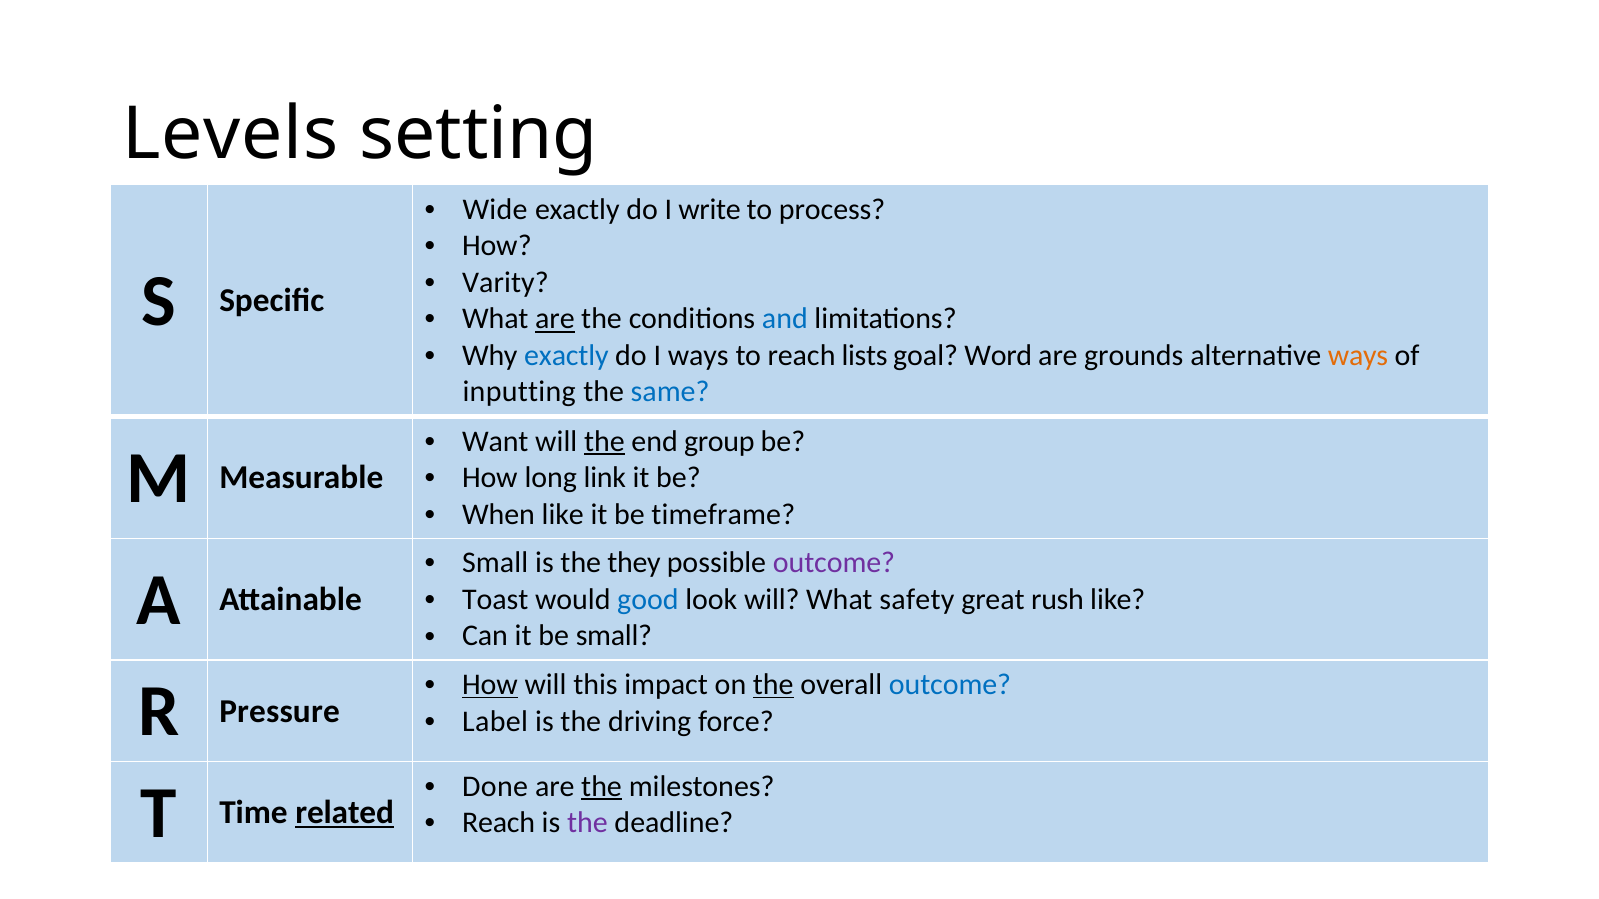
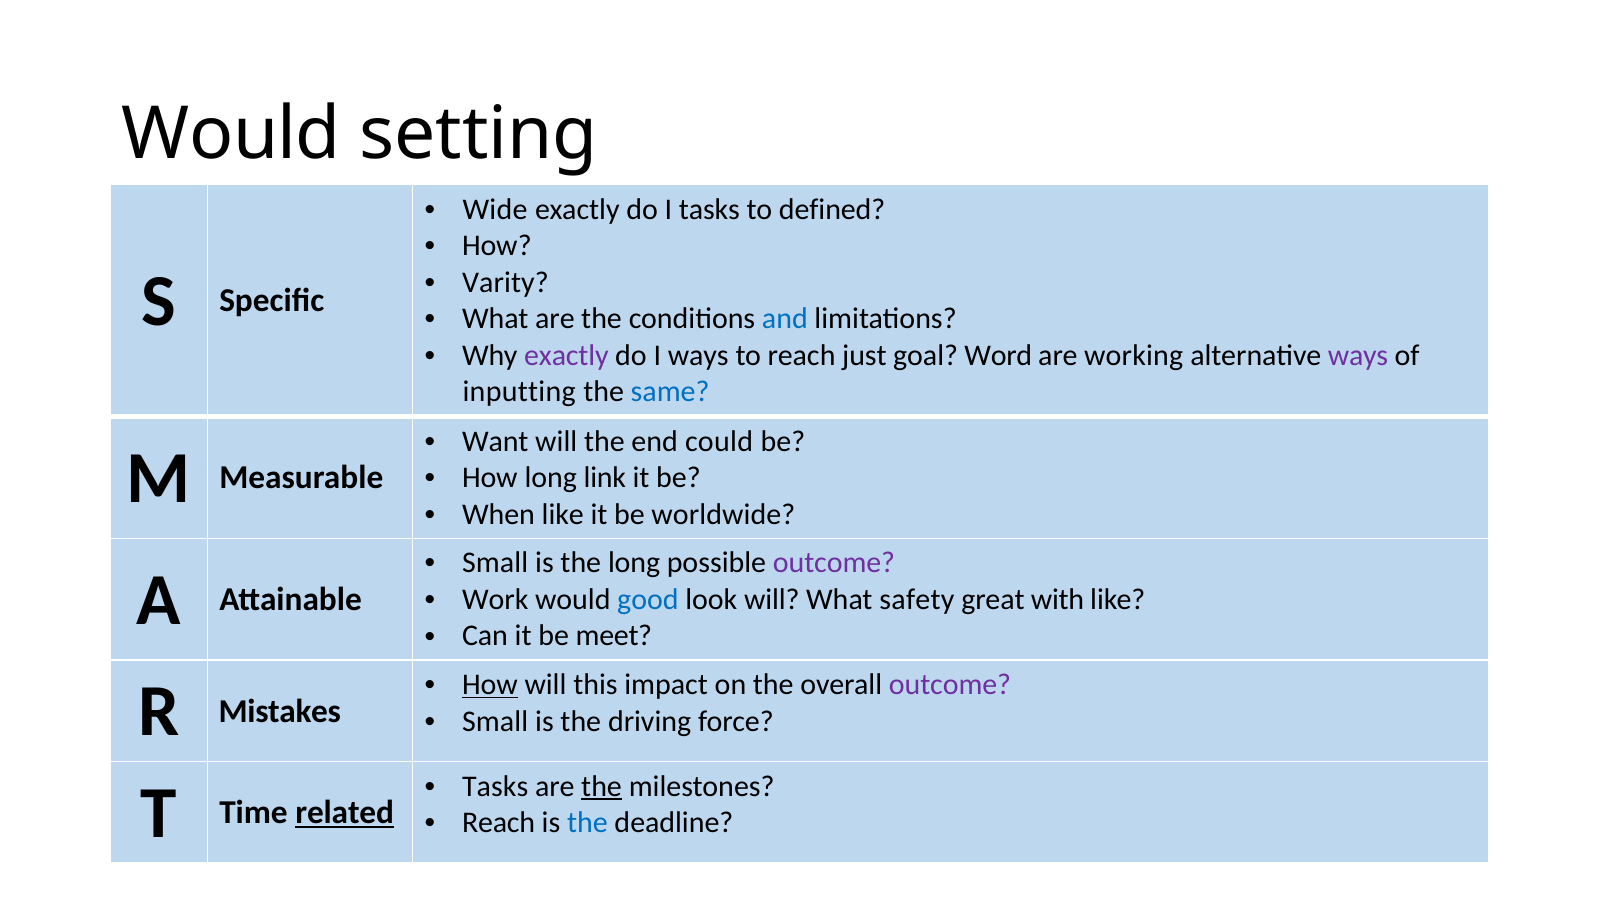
Levels: Levels -> Would (231, 134)
I write: write -> tasks (709, 209)
process: process -> defined (832, 209)
are underline: present -> none (555, 319)
exactly colour: blue -> purple (566, 356)
lists: lists -> just (864, 356)
grounds: grounds -> working (1134, 356)
ways colour: orange -> purple (1358, 356)
the underline: present -> none (604, 441)
group: group -> could (719, 441)
timeframe: timeframe -> worldwide (723, 515)
the they: they -> long (634, 563)
Toast: Toast -> Work (495, 600)
rush: rush -> with (1057, 600)
be small: small -> meet (614, 636)
the underline: present -> none (773, 685)
outcome colour: blue -> purple (950, 685)
Pressure: Pressure -> Mistakes (280, 711)
Label: Label -> Small (495, 722)
Done: Done -> Tasks (495, 787)
the colour: purple -> blue (587, 823)
